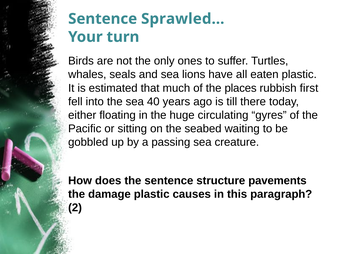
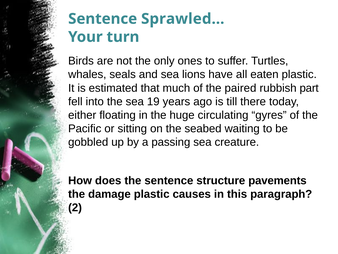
places: places -> paired (240, 88)
first: first -> part (309, 88)
40: 40 -> 19 (153, 101)
